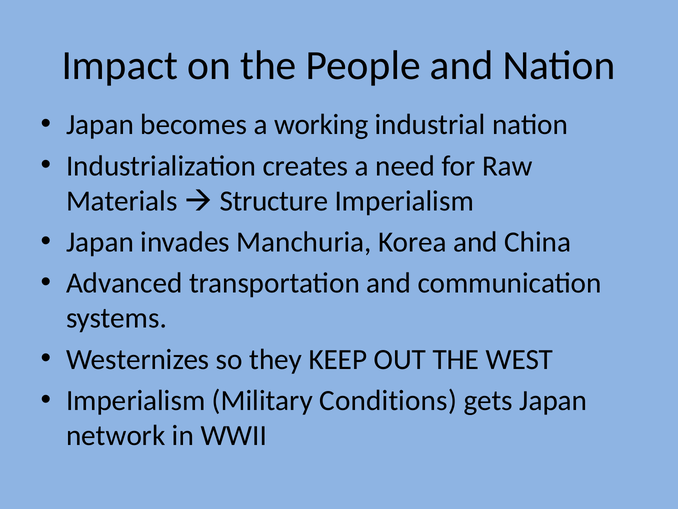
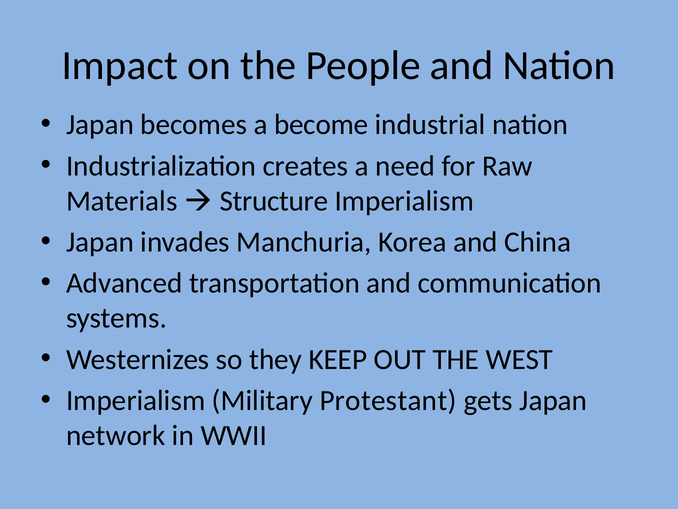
working: working -> become (321, 125)
Conditions: Conditions -> Protestant (388, 400)
